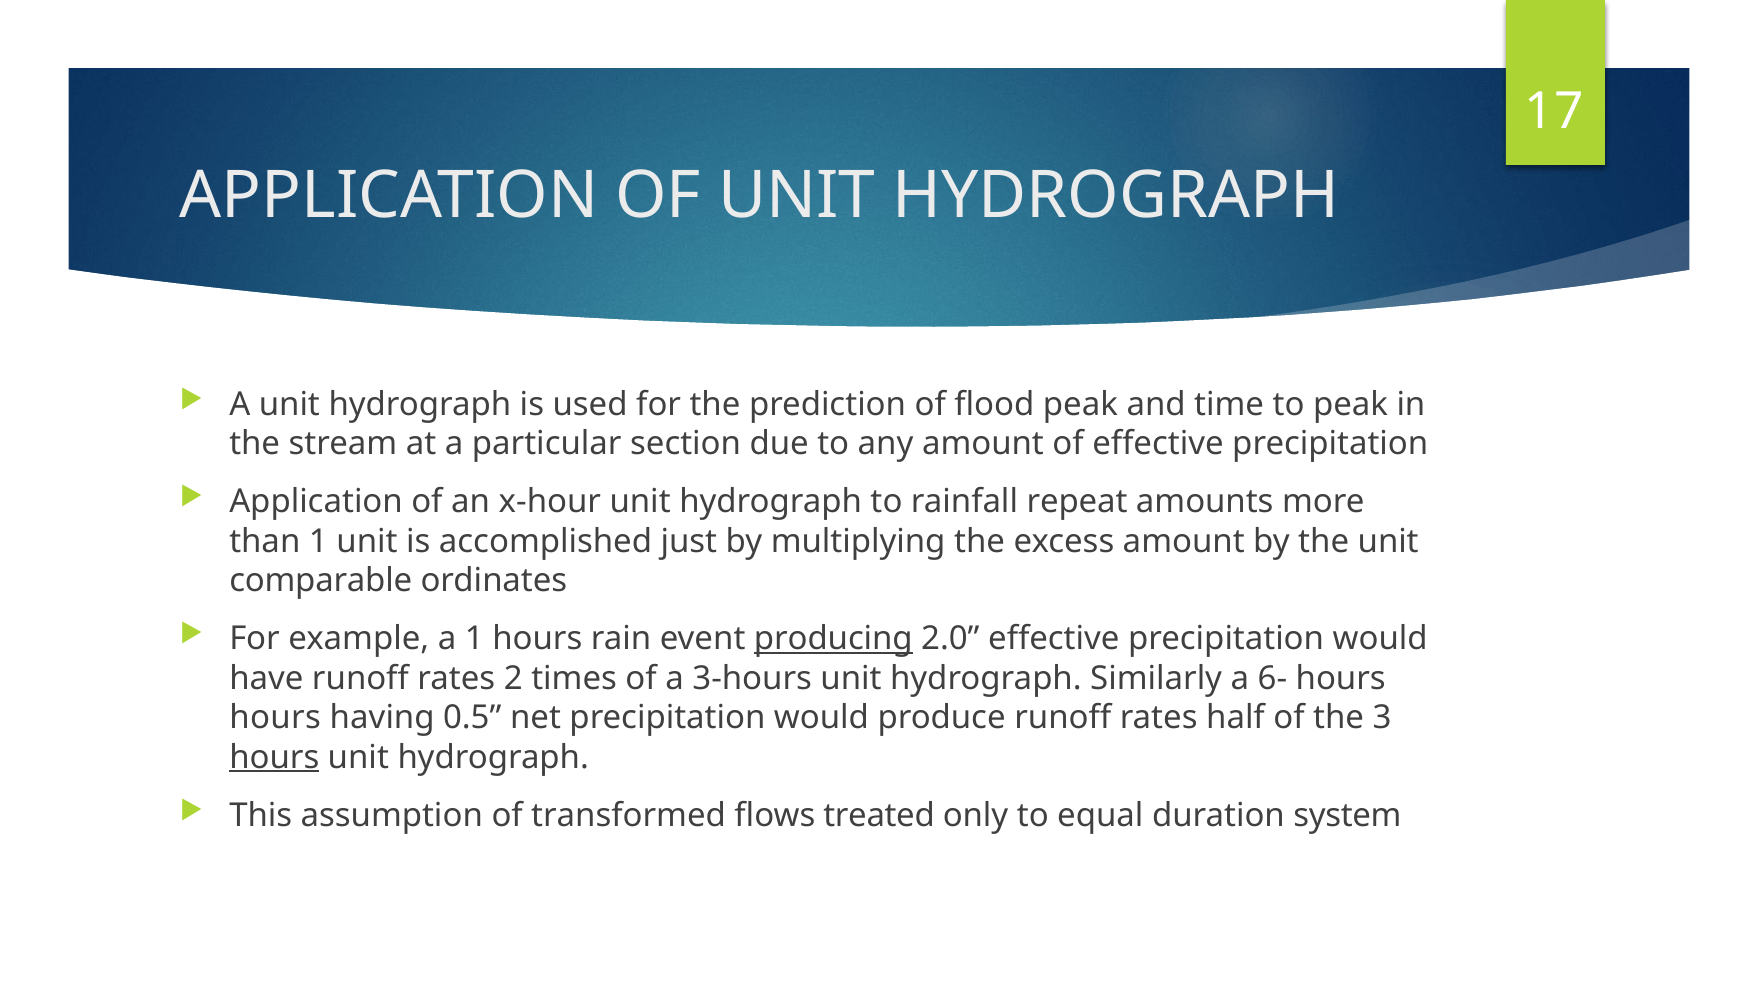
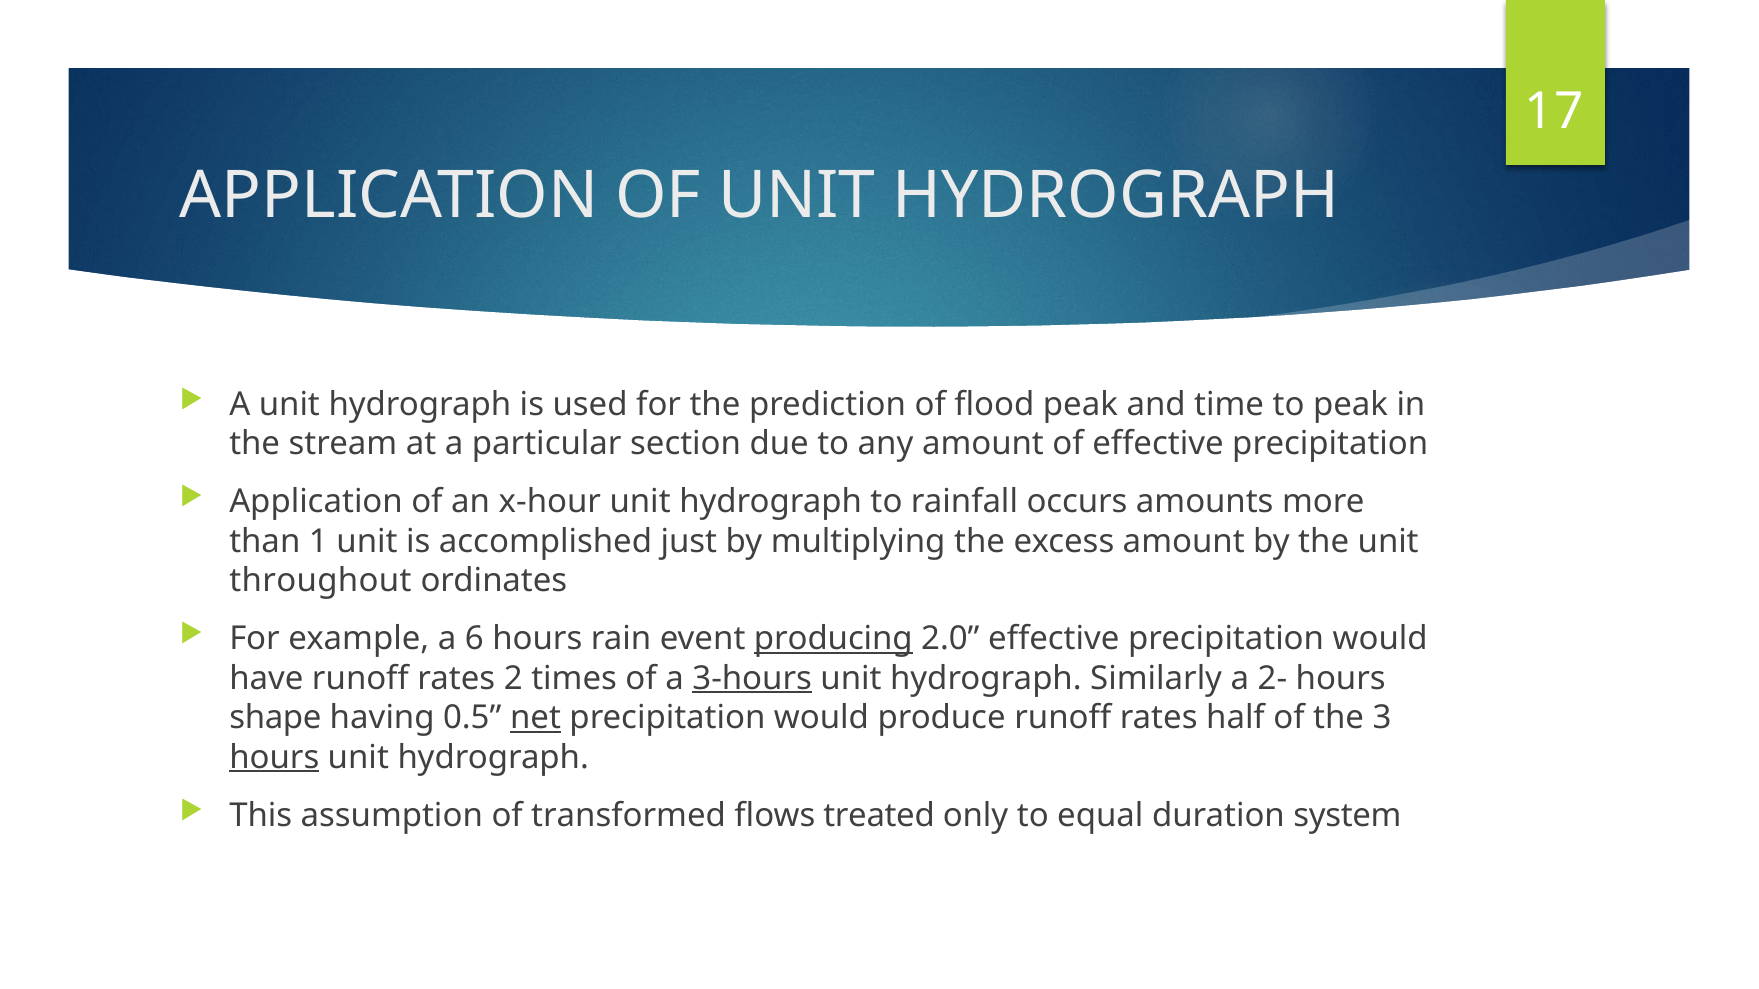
repeat: repeat -> occurs (1077, 502)
comparable: comparable -> throughout (320, 581)
a 1: 1 -> 6 (474, 639)
3-hours underline: none -> present (752, 678)
6-: 6- -> 2- (1272, 678)
hours: hours -> shape (275, 718)
net underline: none -> present (535, 718)
